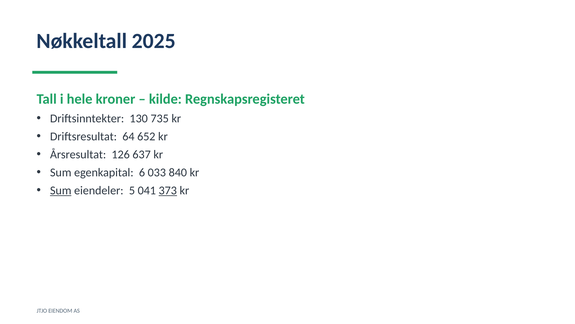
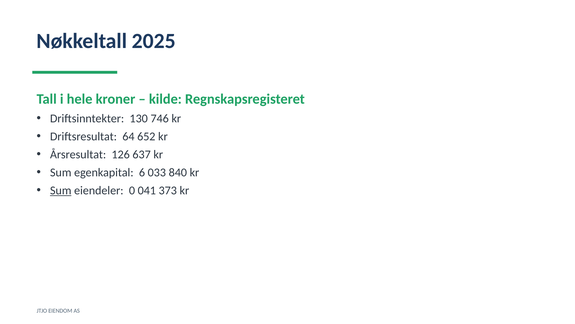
735: 735 -> 746 (160, 118)
5: 5 -> 0 (132, 190)
373 underline: present -> none (168, 190)
